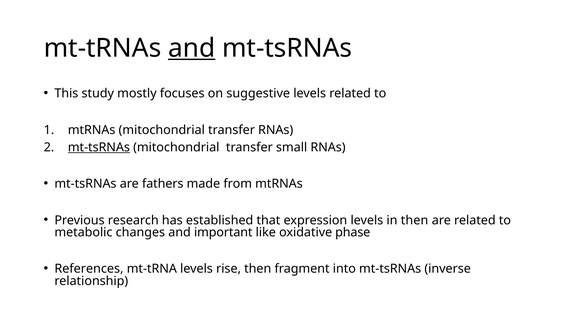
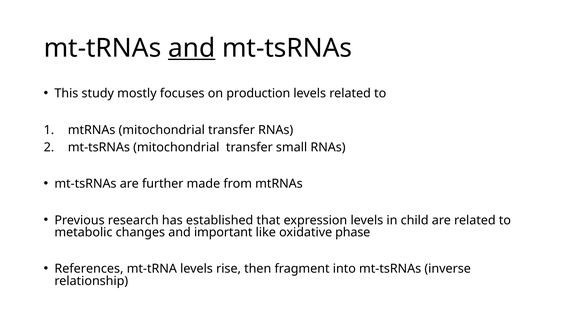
suggestive: suggestive -> production (258, 94)
mt-tsRNAs underline: present -> none (99, 148)
fathers: fathers -> further (163, 184)
in then: then -> child (415, 220)
